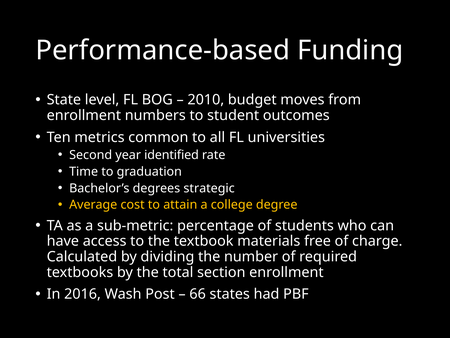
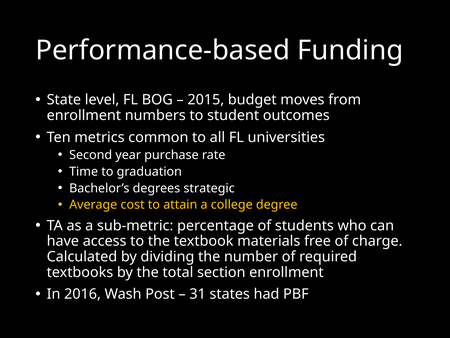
2010: 2010 -> 2015 (206, 100)
identified: identified -> purchase (171, 155)
66: 66 -> 31 (198, 294)
